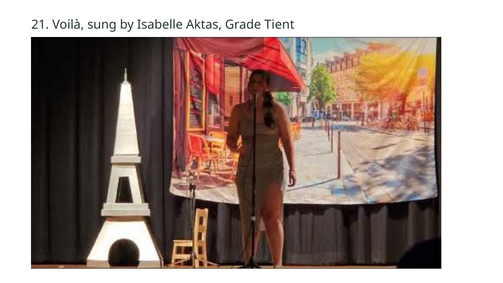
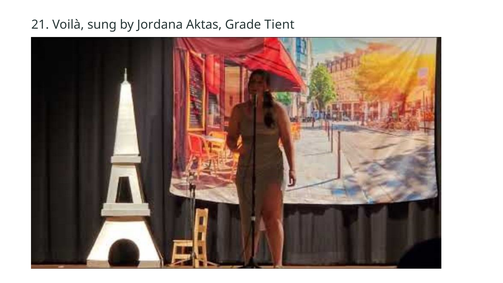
Isabelle: Isabelle -> Jordana (160, 25)
